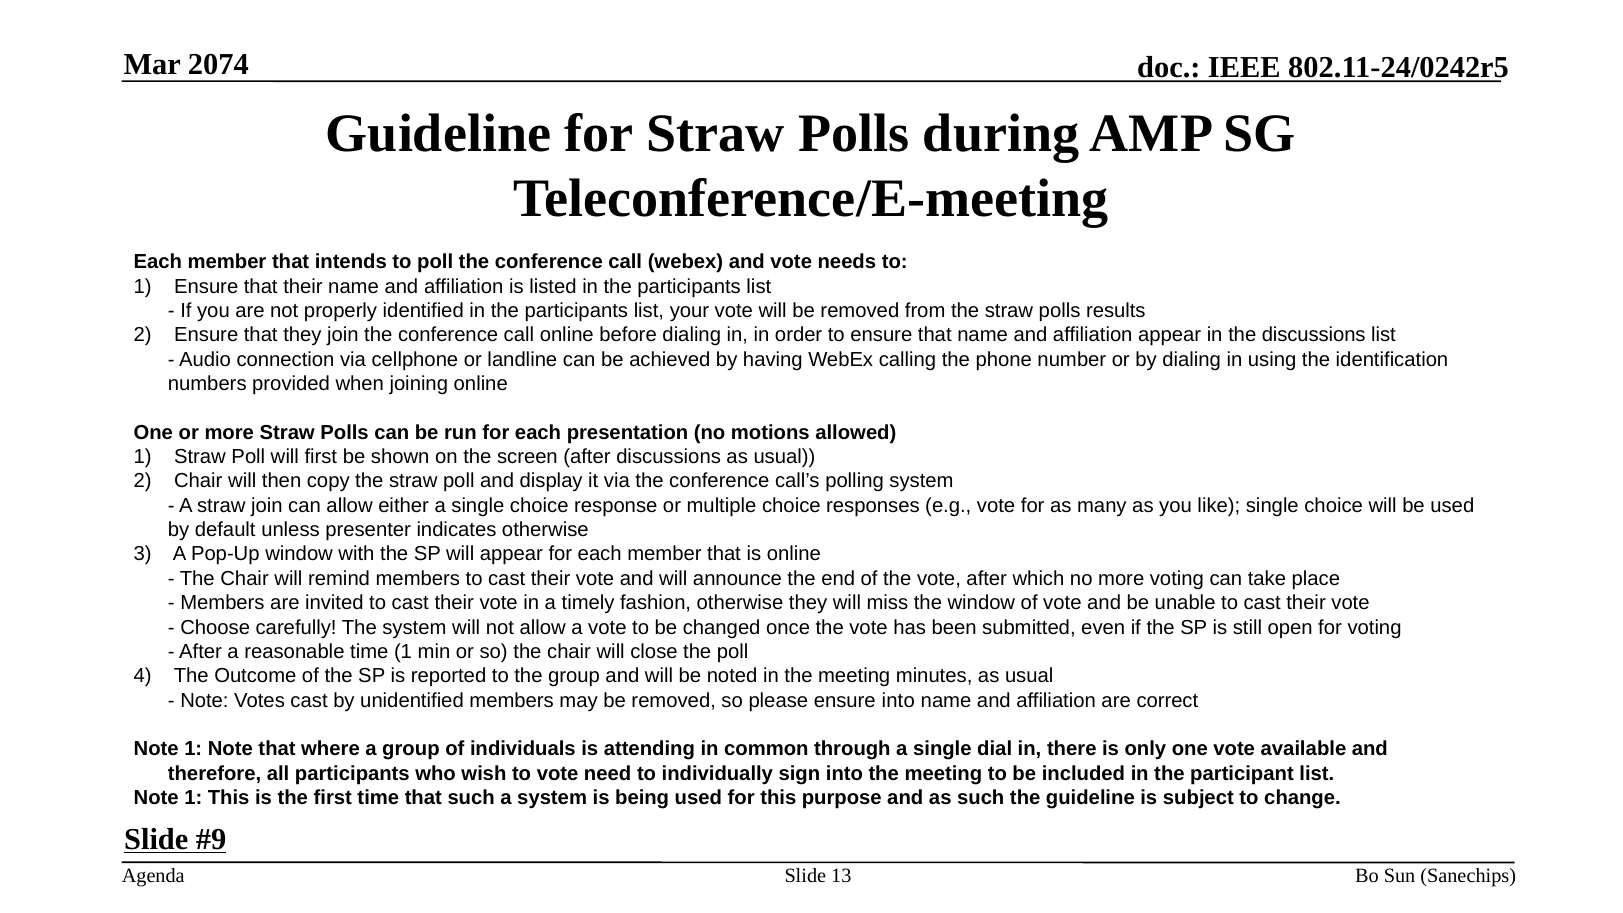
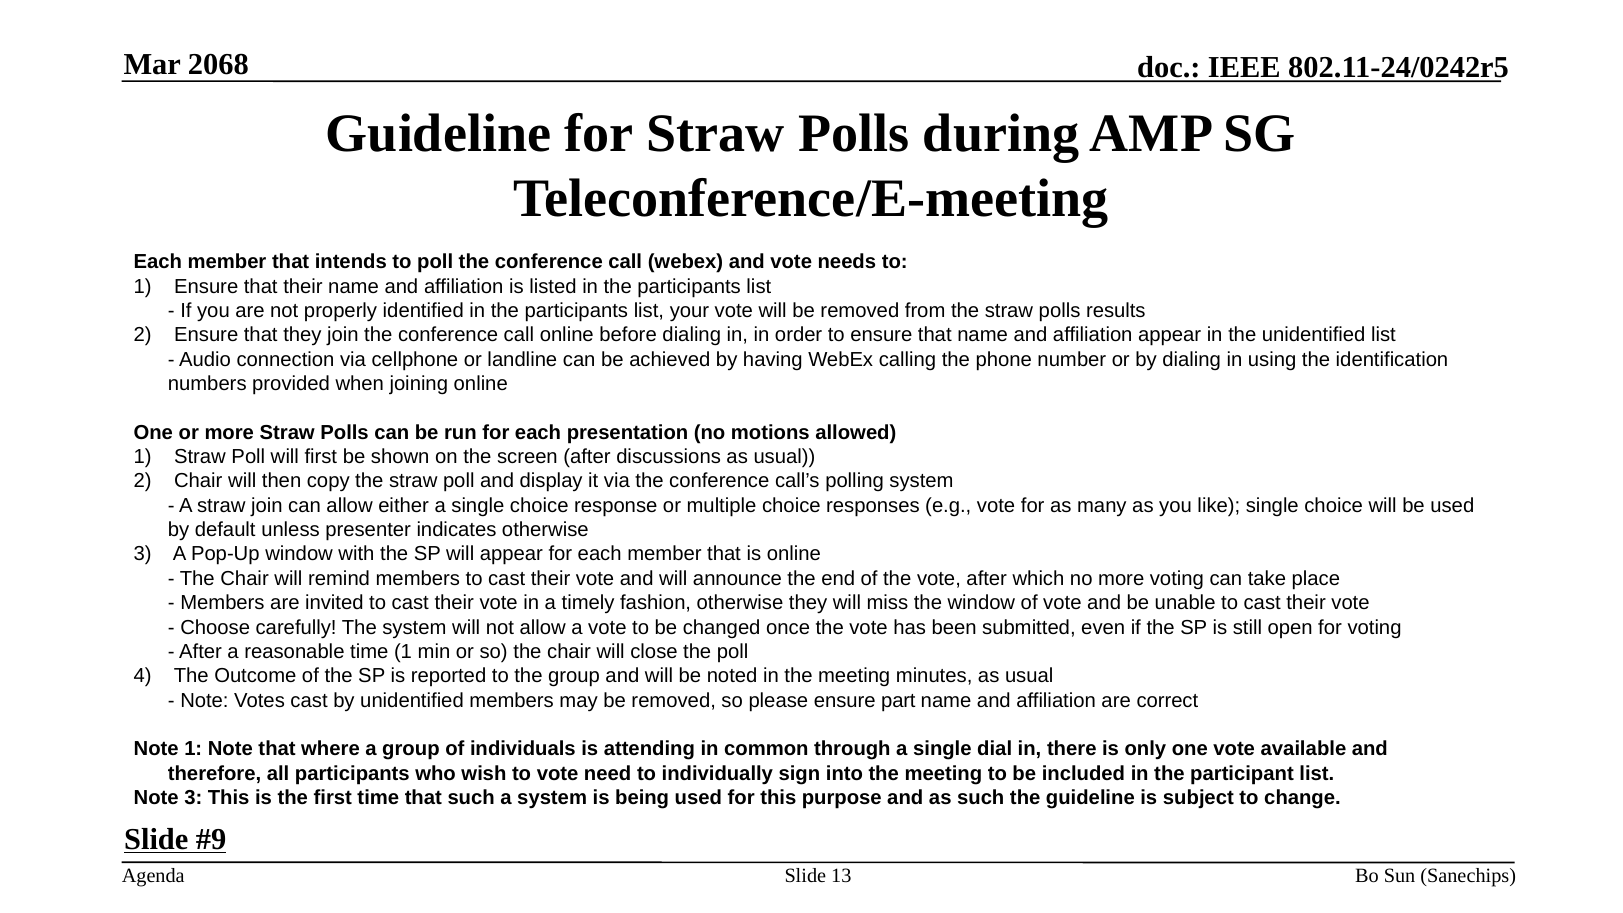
2074: 2074 -> 2068 (218, 65)
the discussions: discussions -> unidentified (1314, 335)
ensure into: into -> part (898, 700)
1: 1 -> 3 (193, 798)
